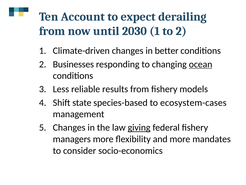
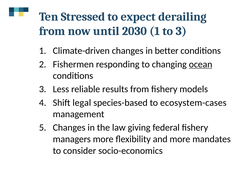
Account: Account -> Stressed (83, 17)
to 2: 2 -> 3 (181, 31)
Businesses: Businesses -> Fishermen (73, 64)
state: state -> legal (82, 102)
giving underline: present -> none (139, 127)
